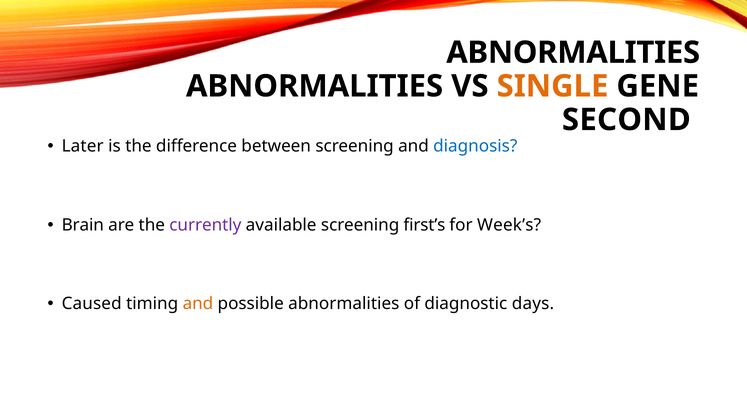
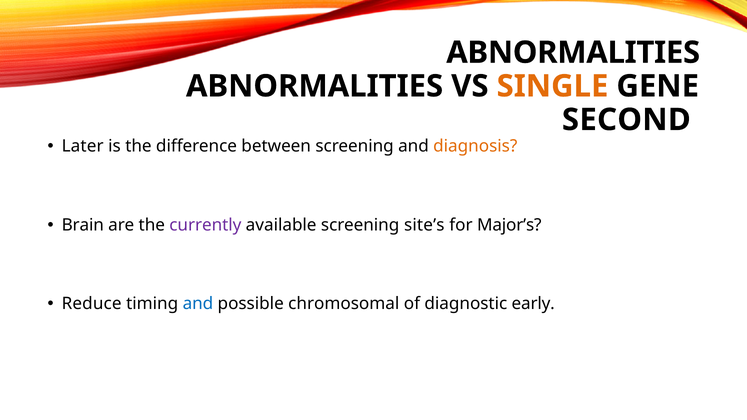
diagnosis colour: blue -> orange (475, 146)
first’s: first’s -> site’s (424, 225)
Week’s: Week’s -> Major’s (509, 225)
Caused: Caused -> Reduce (92, 304)
and colour: orange -> blue (198, 304)
possible abnormalities: abnormalities -> chromosomal (344, 304)
days: days -> early (533, 304)
